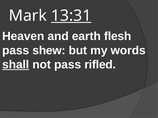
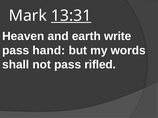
flesh: flesh -> write (118, 36)
shew: shew -> hand (49, 51)
shall underline: present -> none (16, 65)
